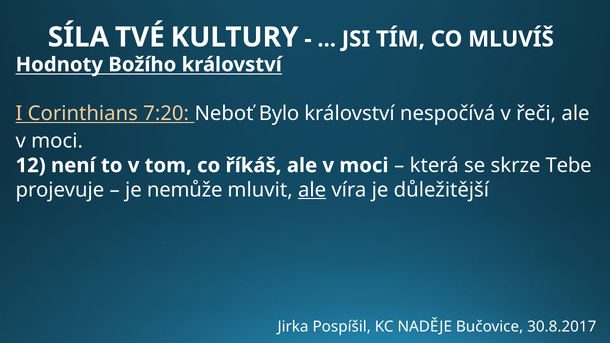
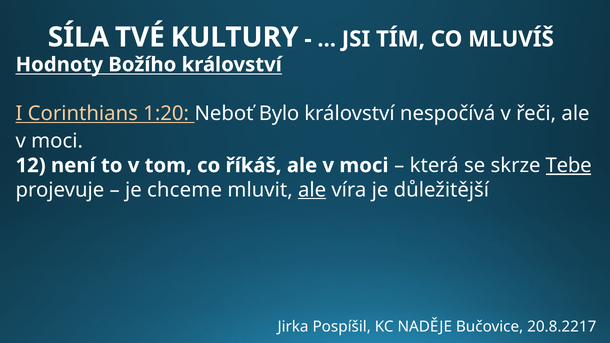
7:20: 7:20 -> 1:20 (166, 113)
Tebe underline: none -> present (569, 166)
nemůže: nemůže -> chceme (185, 190)
30.8.2017: 30.8.2017 -> 20.8.2217 (562, 327)
